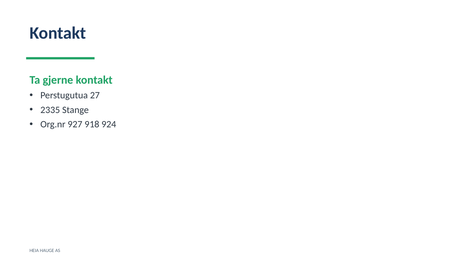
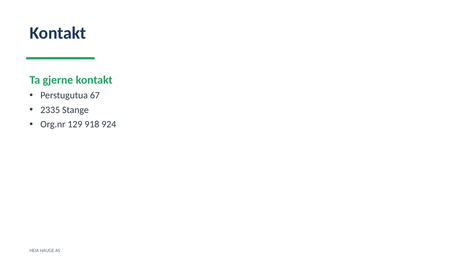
27: 27 -> 67 (95, 95)
927: 927 -> 129 (75, 124)
